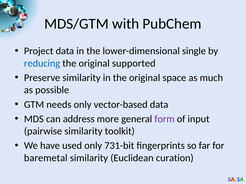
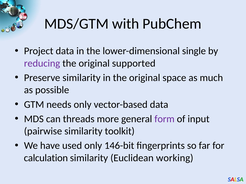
reducing colour: blue -> purple (42, 63)
address: address -> threads (79, 119)
731-bit: 731-bit -> 146-bit (119, 146)
baremetal: baremetal -> calculation (46, 158)
curation: curation -> working (175, 158)
